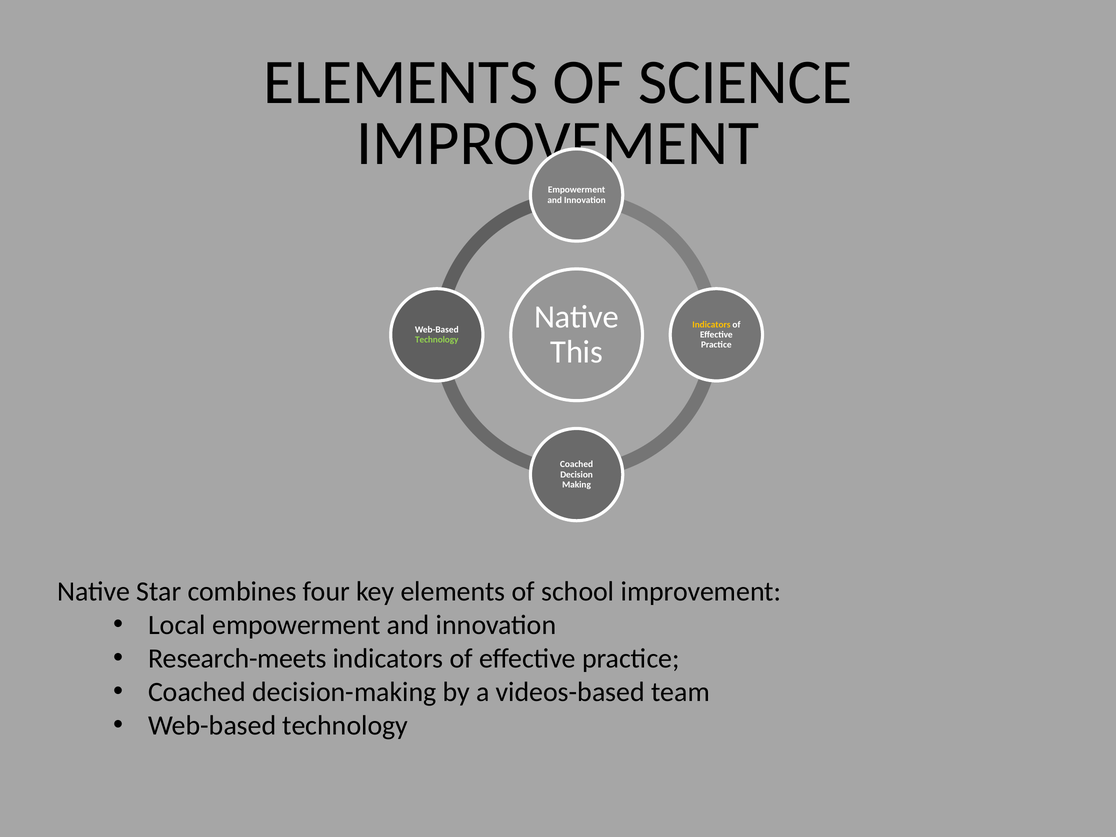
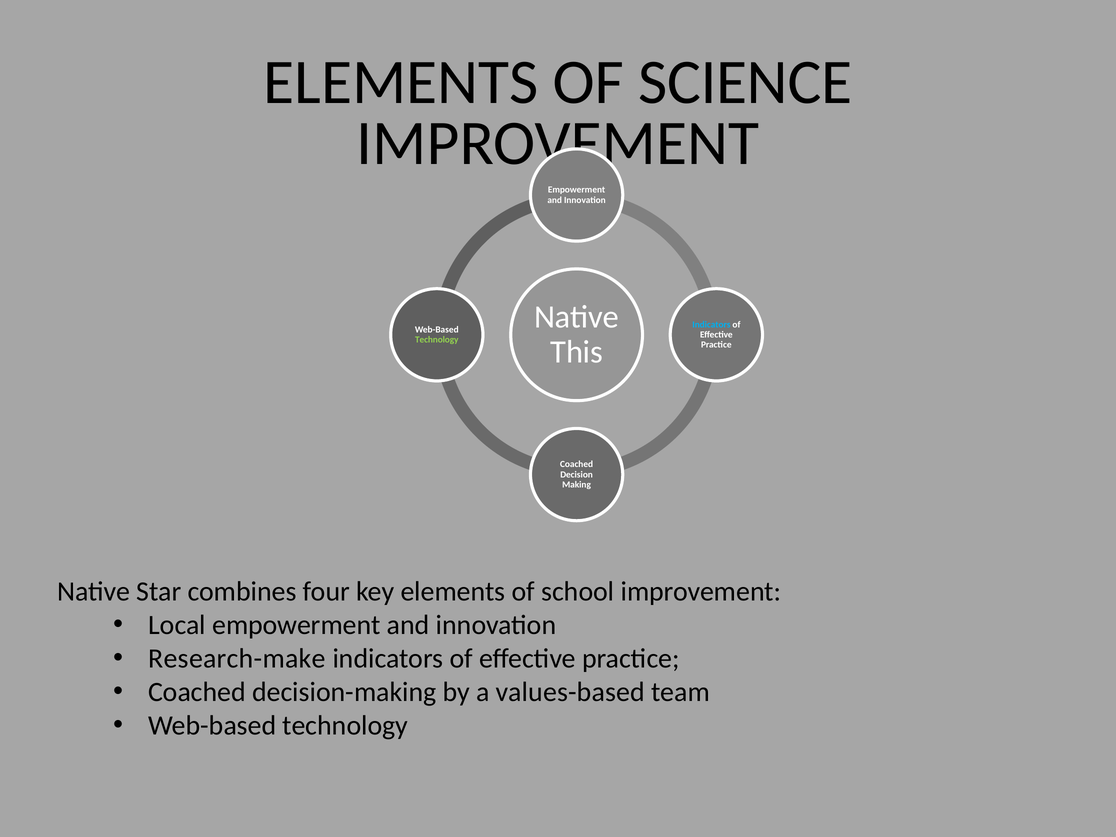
Indicators colour: yellow -> light blue (711, 325)
Research-meets: Research-meets -> Research-make (237, 658)
videos-based: videos-based -> values-based (570, 692)
